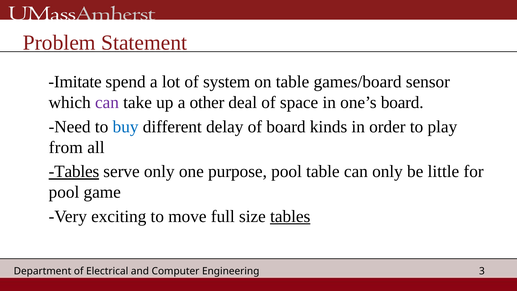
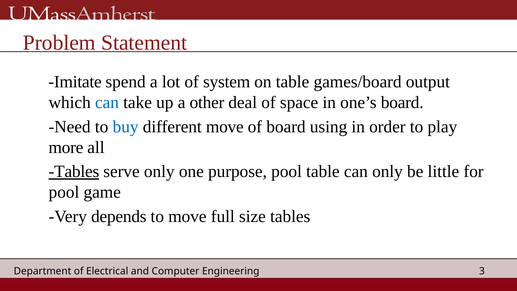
sensor: sensor -> output (428, 82)
can colour: purple -> blue (107, 103)
different delay: delay -> move (225, 127)
kinds: kinds -> using (329, 127)
from: from -> more (66, 147)
exciting: exciting -> depends (119, 216)
tables underline: present -> none (290, 216)
